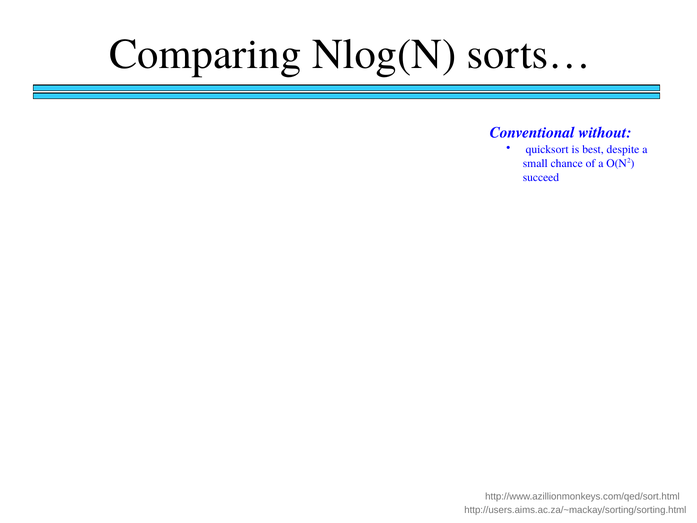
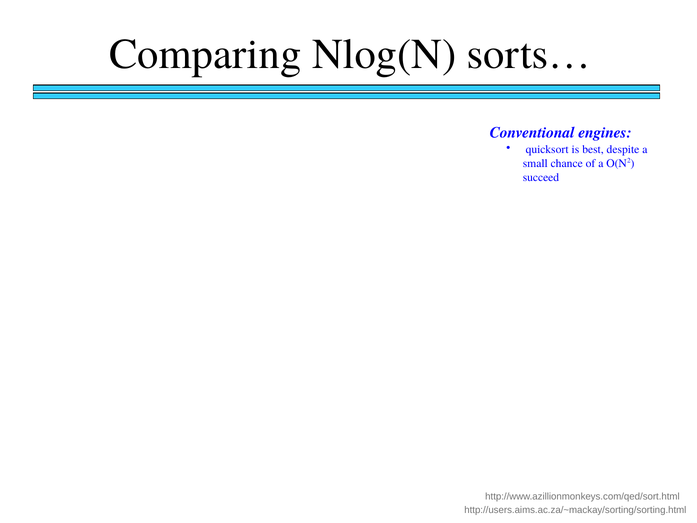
without: without -> engines (605, 132)
